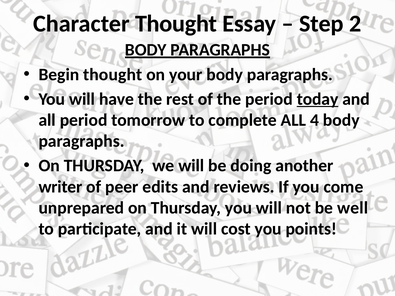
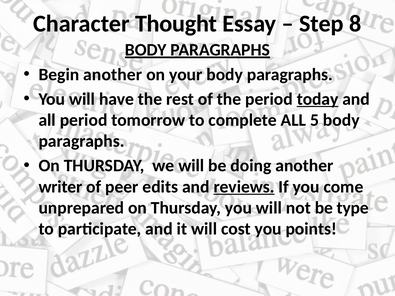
2: 2 -> 8 (355, 24)
Begin thought: thought -> another (113, 75)
4: 4 -> 5 (315, 120)
reviews underline: none -> present (244, 187)
well: well -> type (353, 208)
